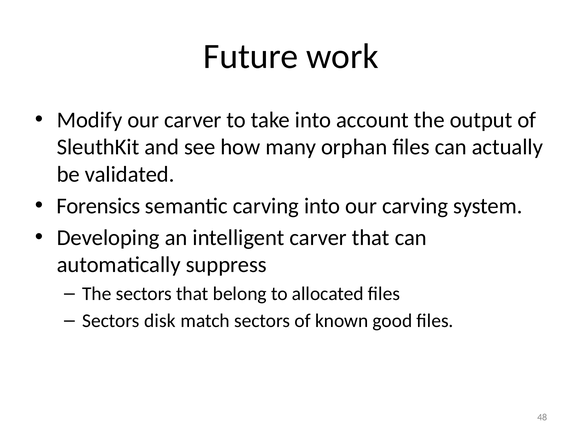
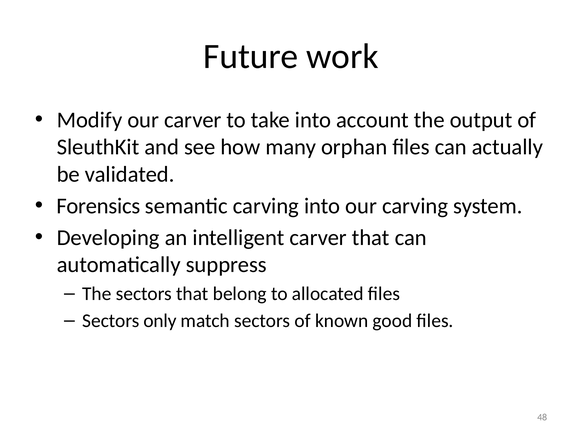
disk: disk -> only (160, 321)
